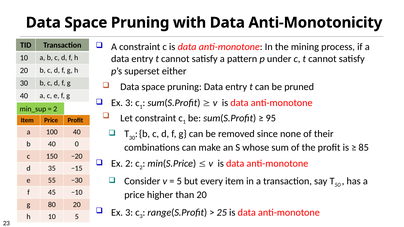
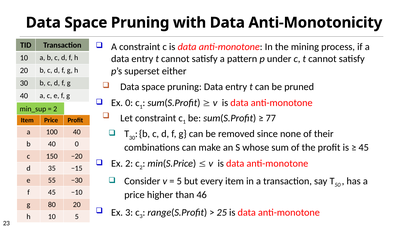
3: 3 -> 0 (129, 103)
95: 95 -> 77 (271, 118)
85: 85 -> 45 (364, 148)
than 20: 20 -> 46 (202, 195)
